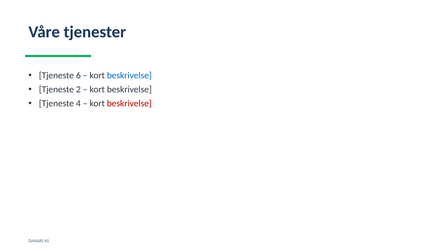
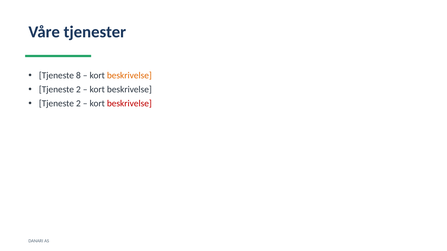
6: 6 -> 8 (78, 76)
beskrivelse colour: blue -> orange (129, 76)
4: 4 -> 2 (78, 104)
